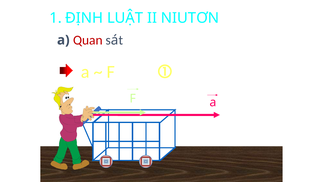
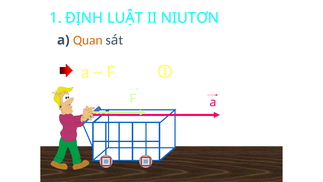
Quan colour: red -> orange (88, 40)
